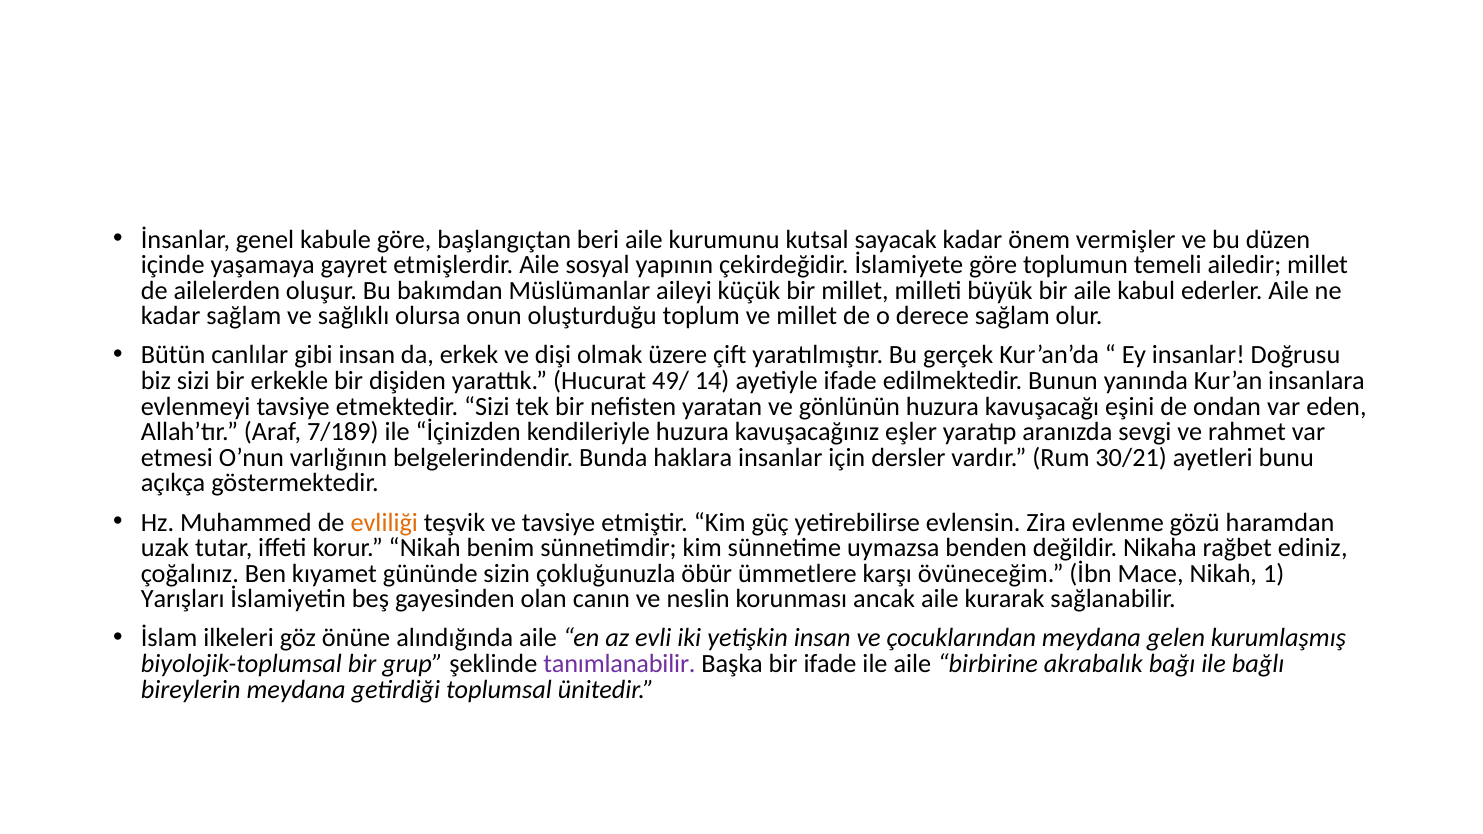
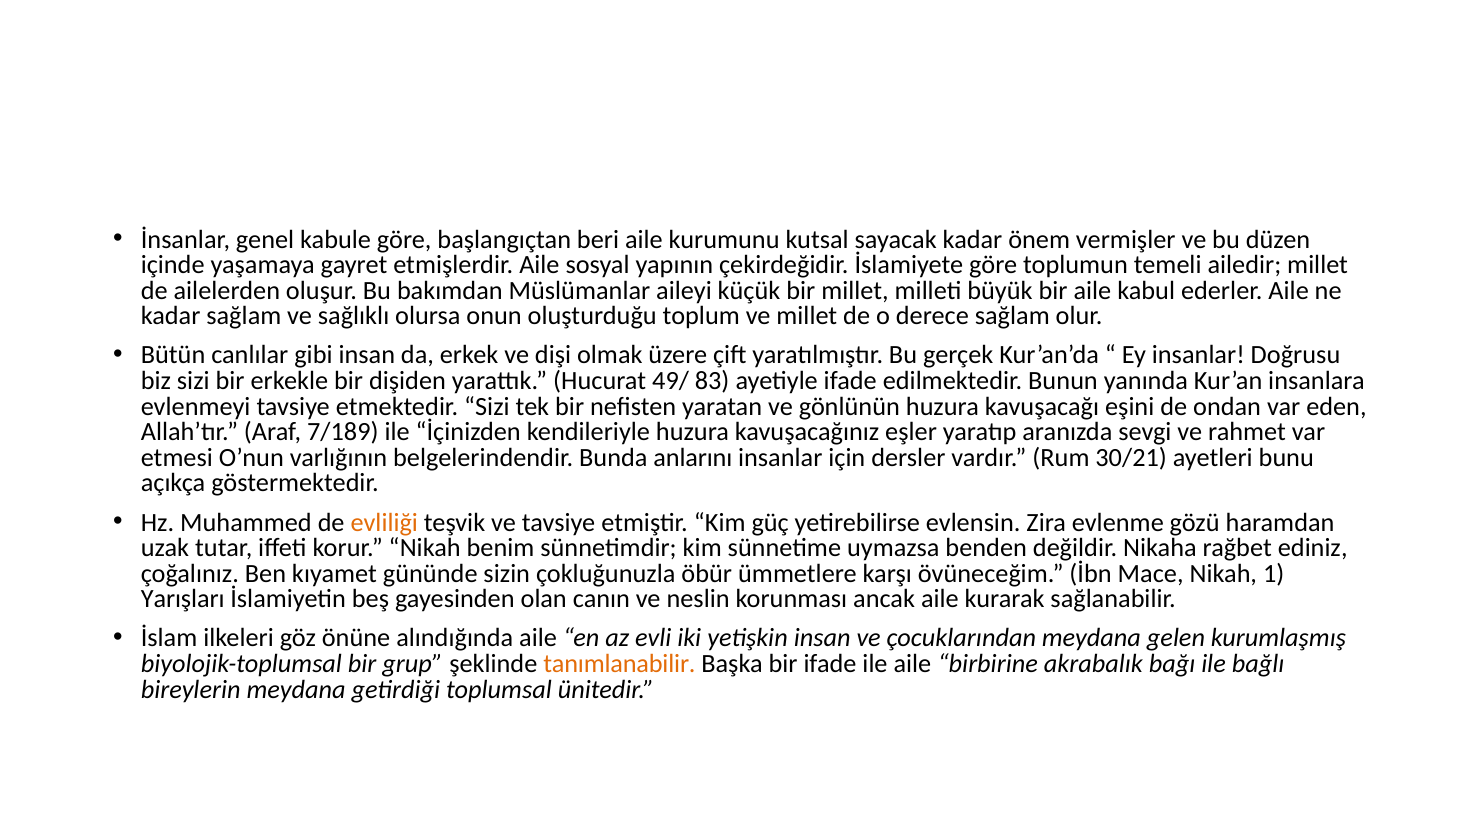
14: 14 -> 83 (712, 381)
haklara: haklara -> anlarını (693, 458)
tanımlanabilir colour: purple -> orange (619, 664)
